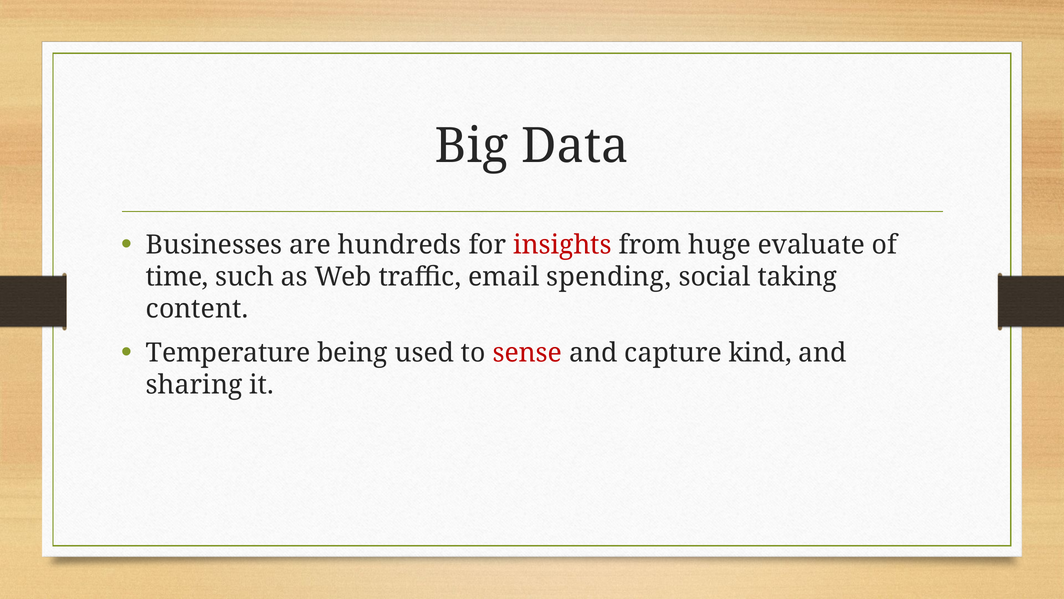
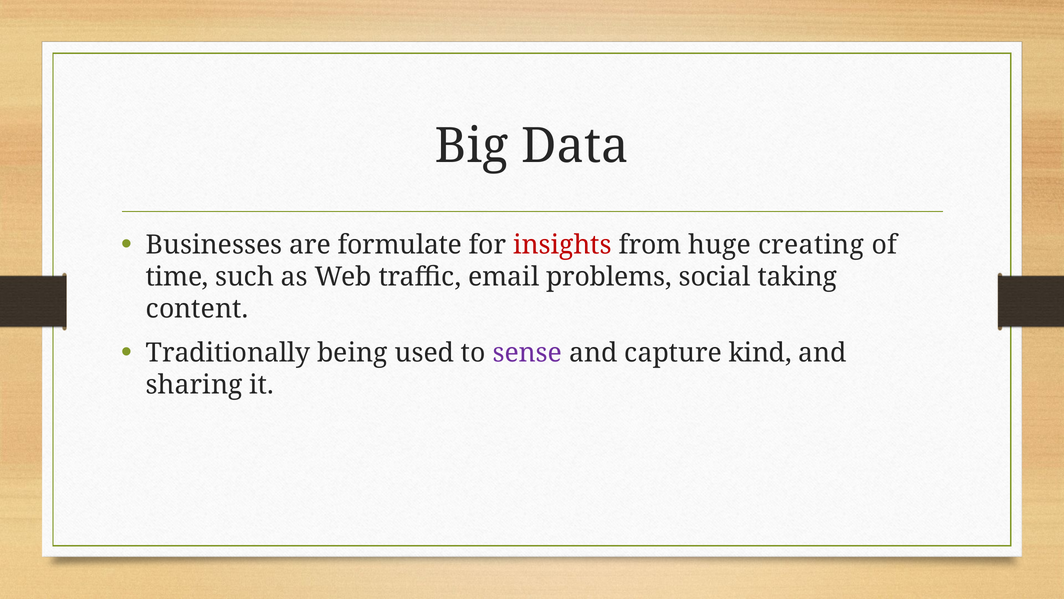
hundreds: hundreds -> formulate (400, 245)
evaluate: evaluate -> creating (811, 245)
spending: spending -> problems (609, 277)
Temperature: Temperature -> Traditionally (228, 353)
sense colour: red -> purple (527, 353)
